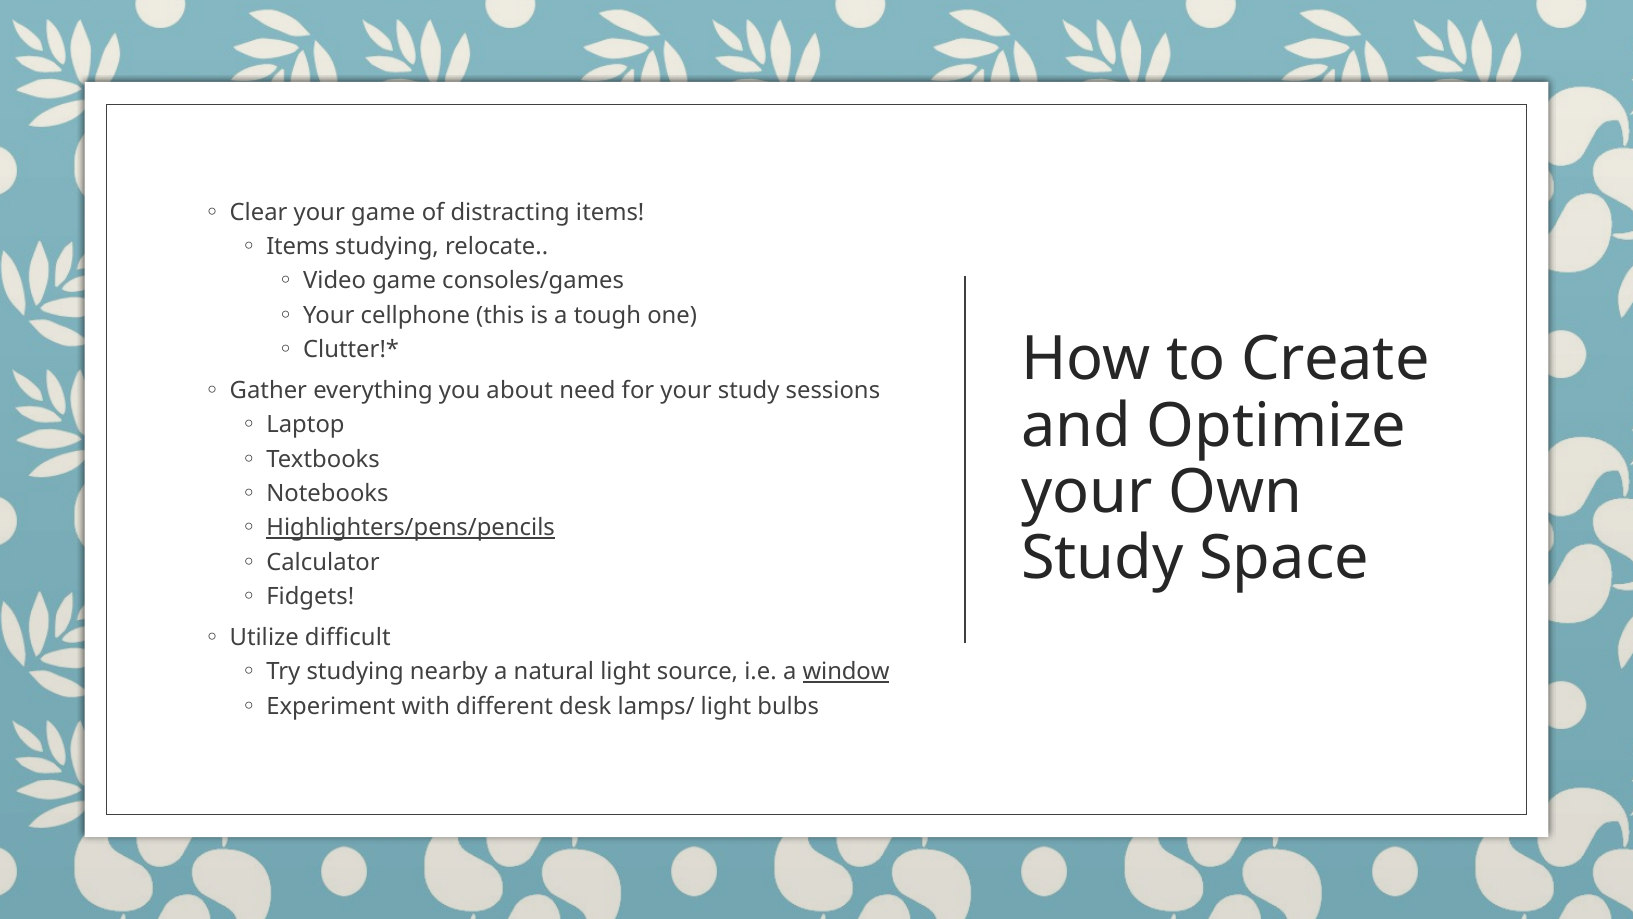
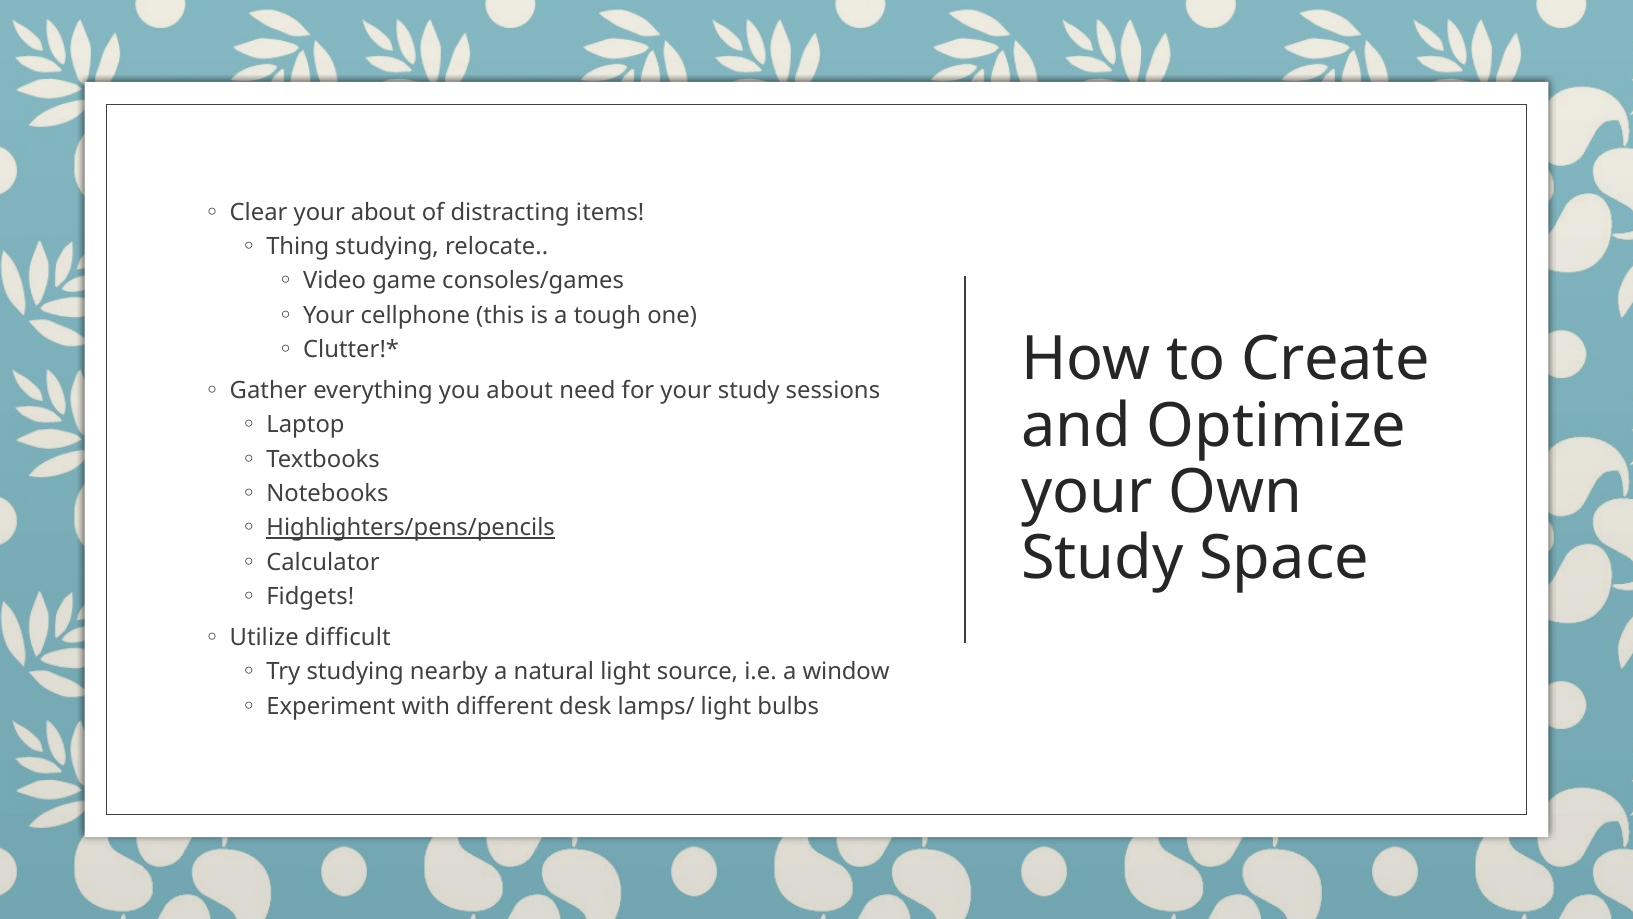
your game: game -> about (383, 212)
Items: Items -> Thing (298, 247)
window underline: present -> none (846, 672)
